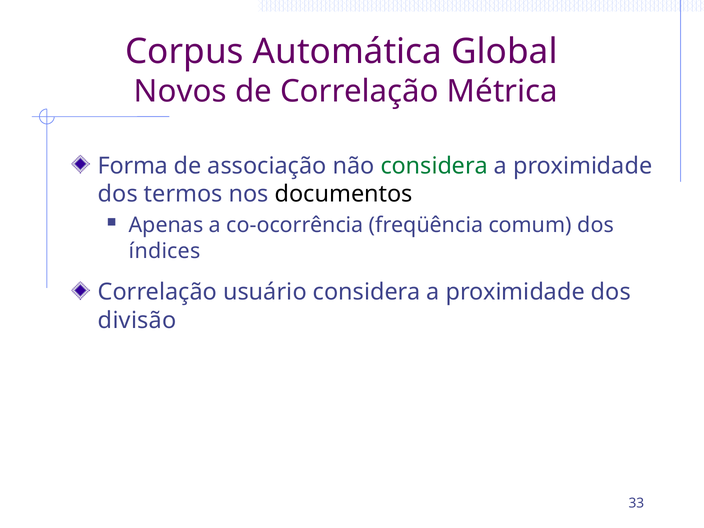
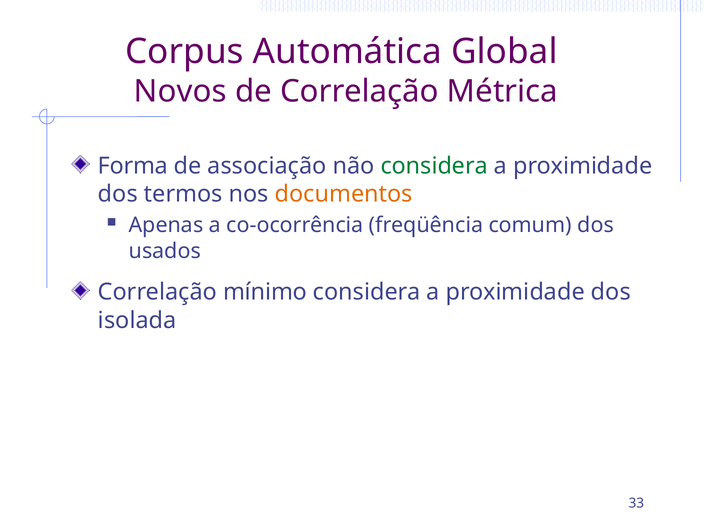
documentos colour: black -> orange (344, 194)
índices: índices -> usados (165, 251)
usuário: usuário -> mínimo (265, 292)
divisão: divisão -> isolada (137, 320)
